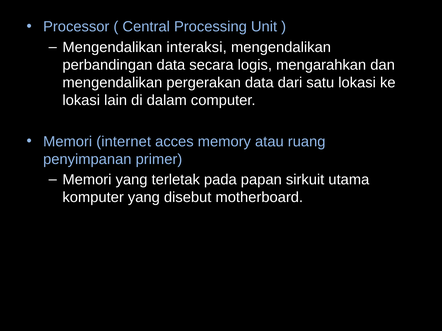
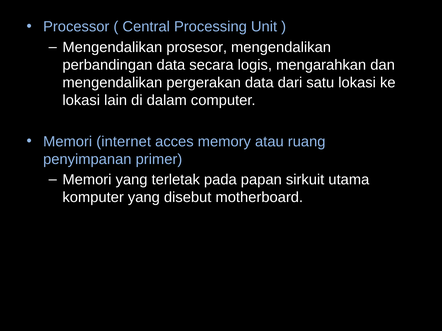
interaksi: interaksi -> prosesor (197, 47)
